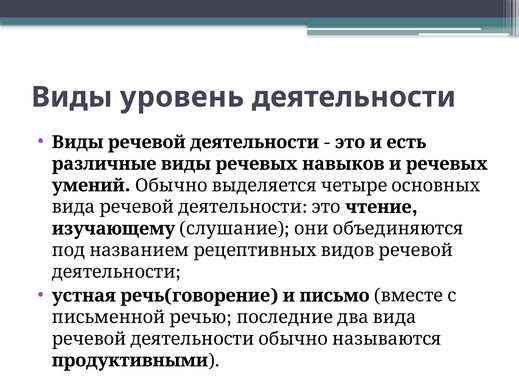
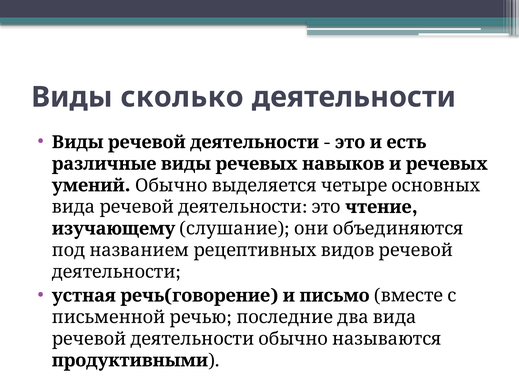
уровень: уровень -> сколько (182, 97)
